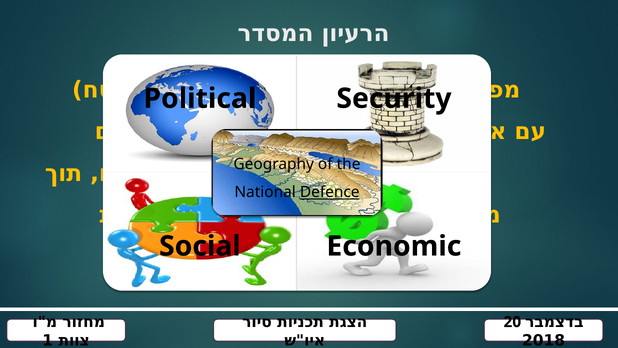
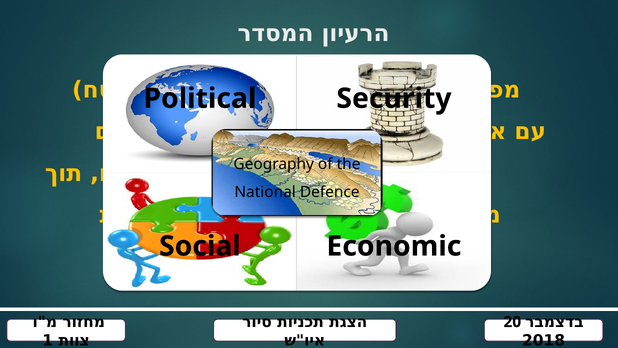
Defence underline: present -> none (330, 192)
